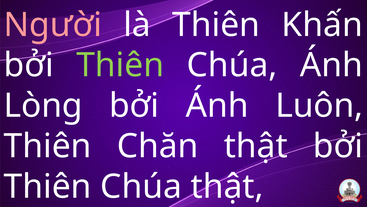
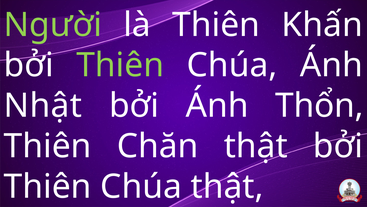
Người colour: pink -> light green (53, 25)
Lòng: Lòng -> Nhật (43, 106)
Luôn: Luôn -> Thổn (319, 106)
